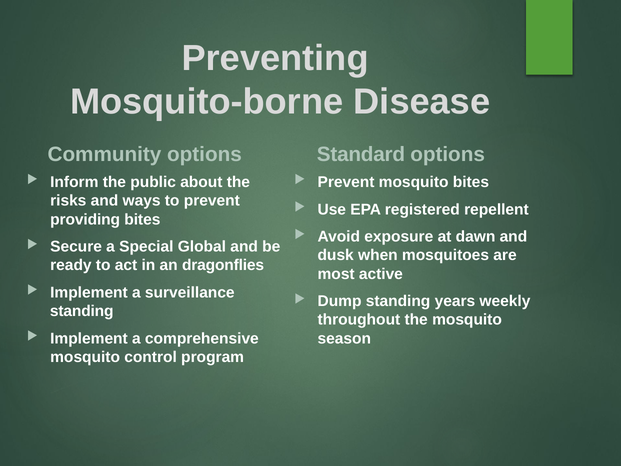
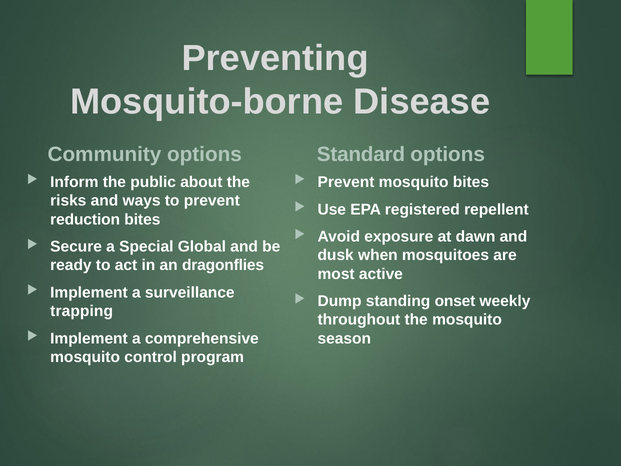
providing: providing -> reduction (85, 219)
years: years -> onset (455, 301)
standing: standing -> trapping (82, 311)
